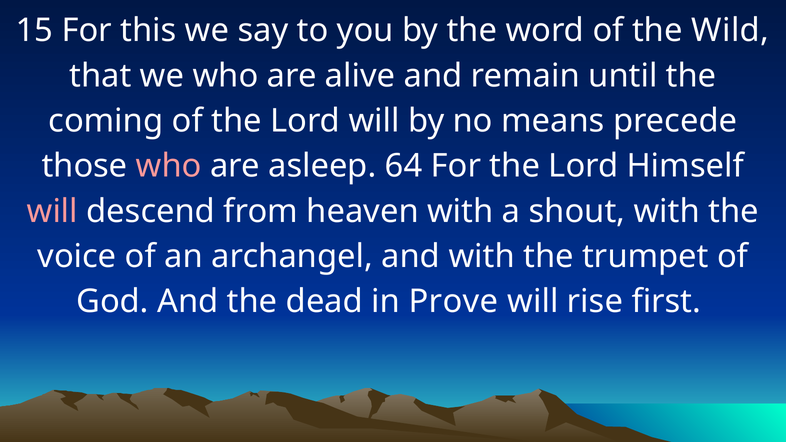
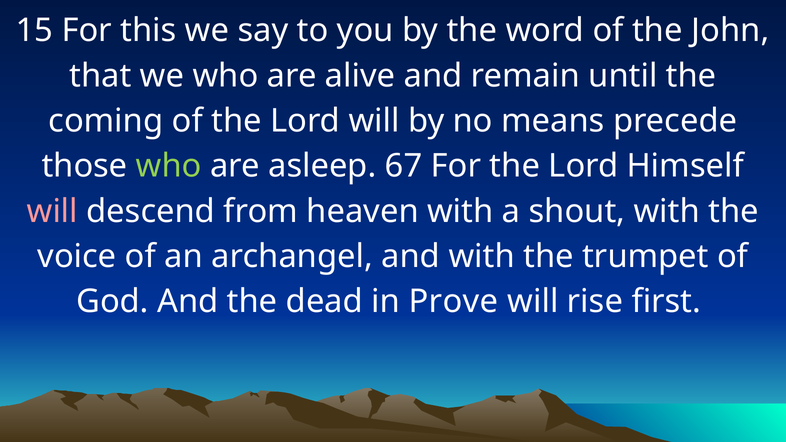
Wild: Wild -> John (730, 31)
who colour: pink -> light green (169, 166)
64: 64 -> 67 (404, 166)
